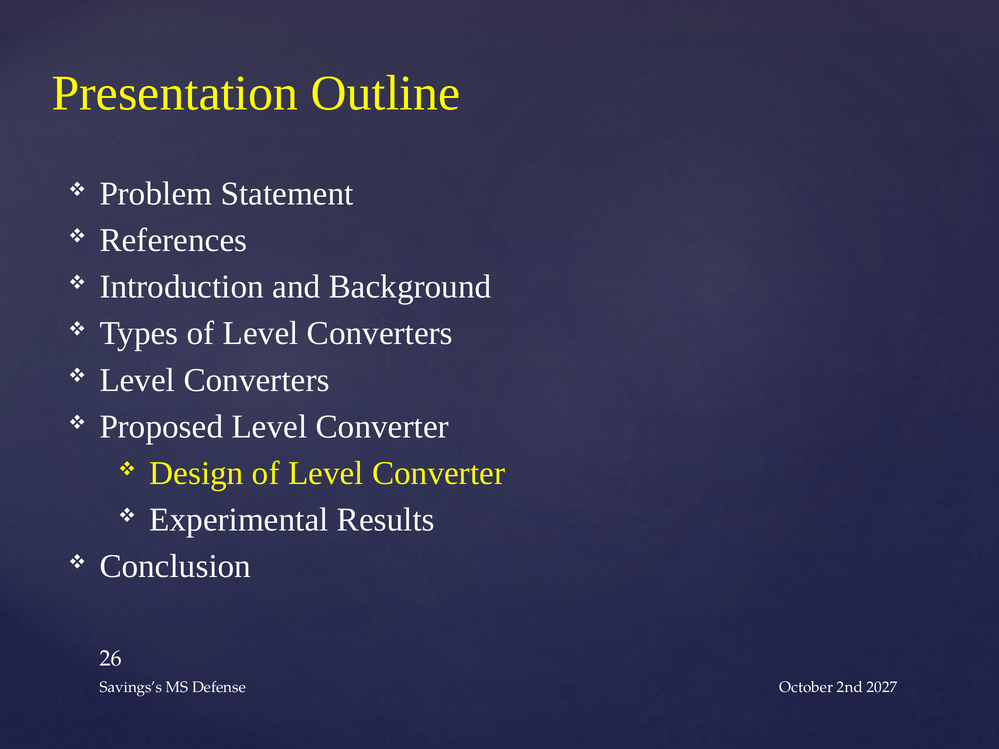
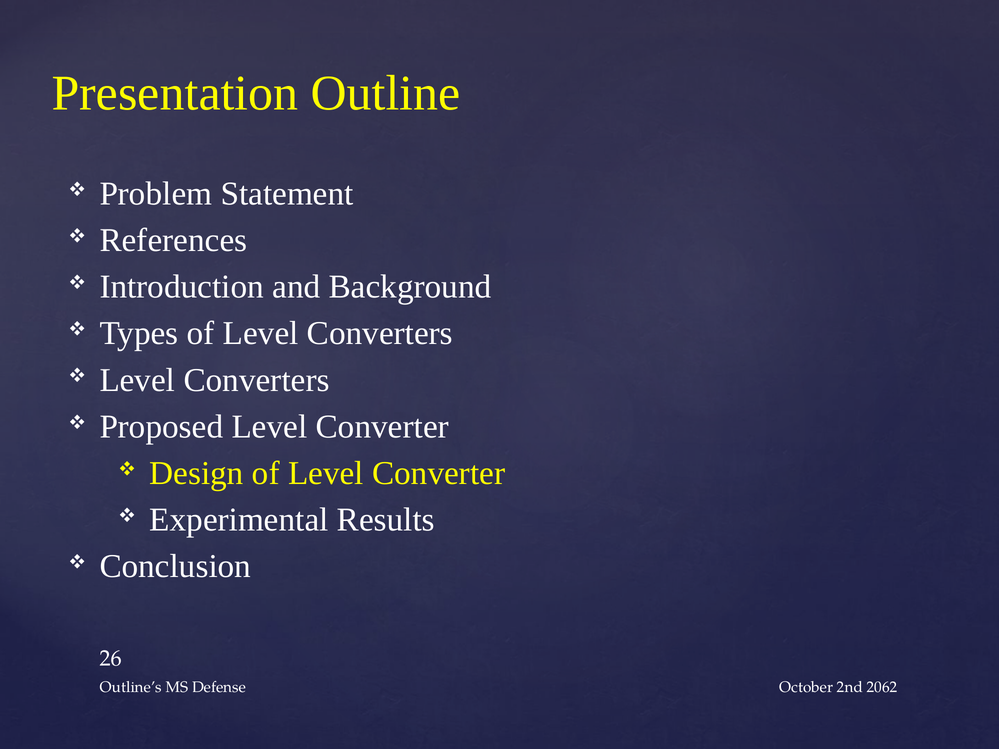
Savings’s: Savings’s -> Outline’s (131, 688)
2027: 2027 -> 2062 (882, 688)
